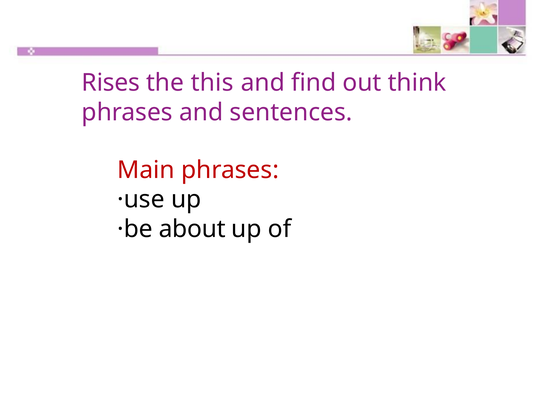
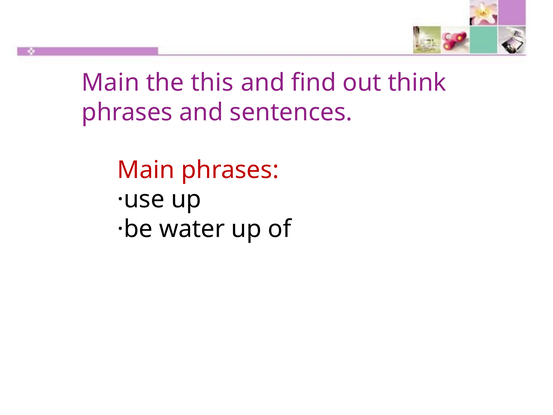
Rises: Rises -> Main (111, 83)
about: about -> water (192, 229)
